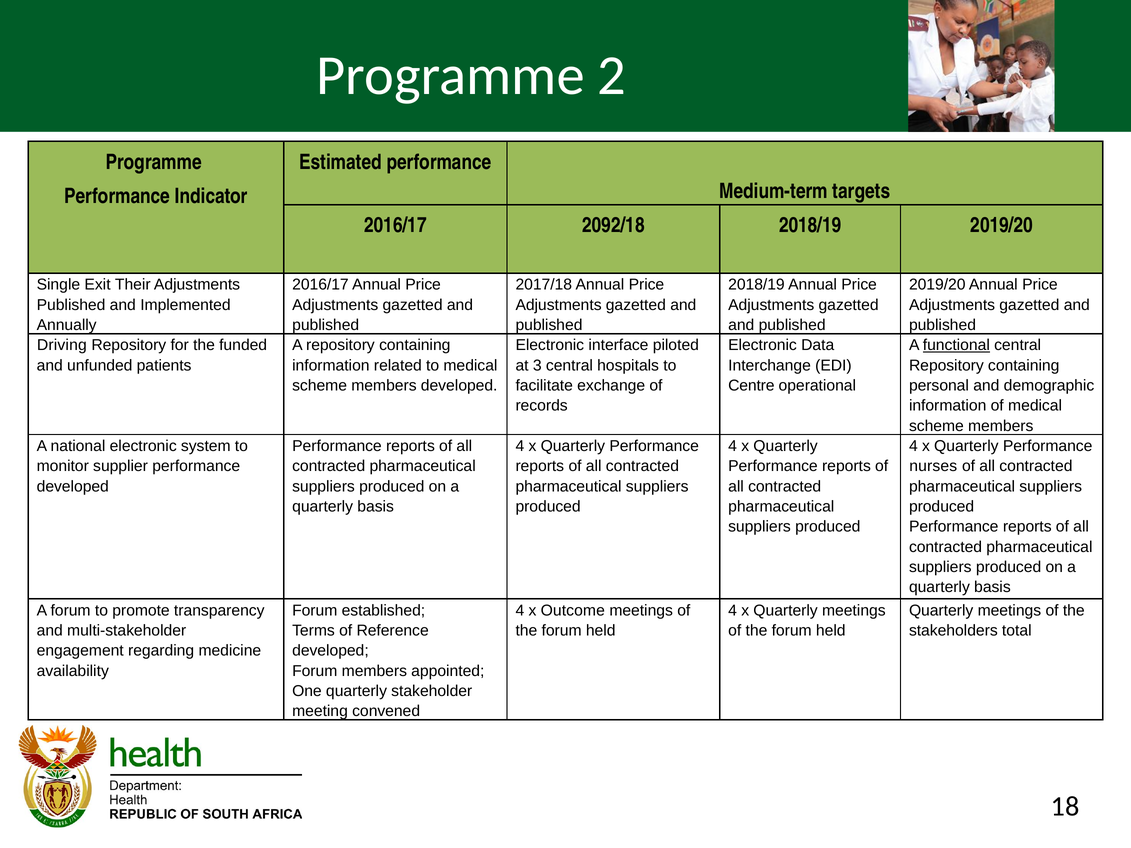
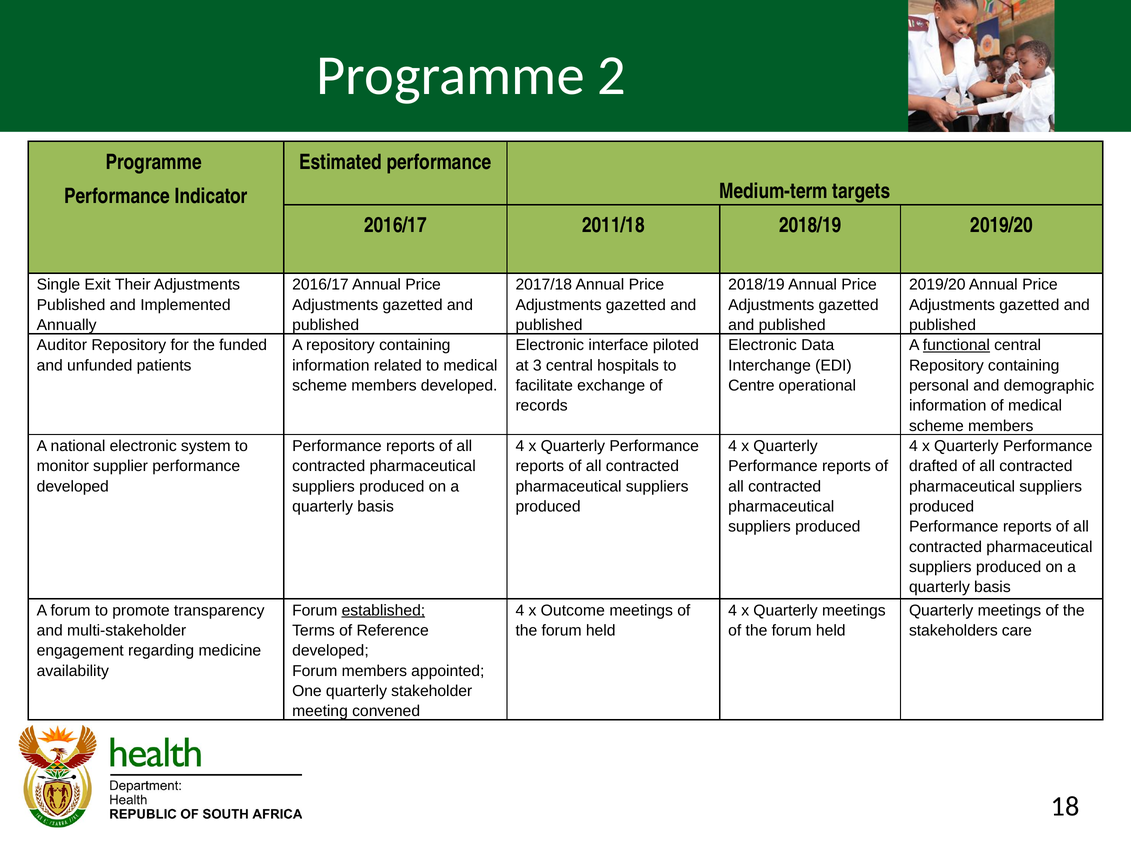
2092/18: 2092/18 -> 2011/18 (613, 226)
Driving: Driving -> Auditor (62, 345)
nurses: nurses -> drafted (933, 466)
established underline: none -> present (383, 611)
total: total -> care (1017, 631)
